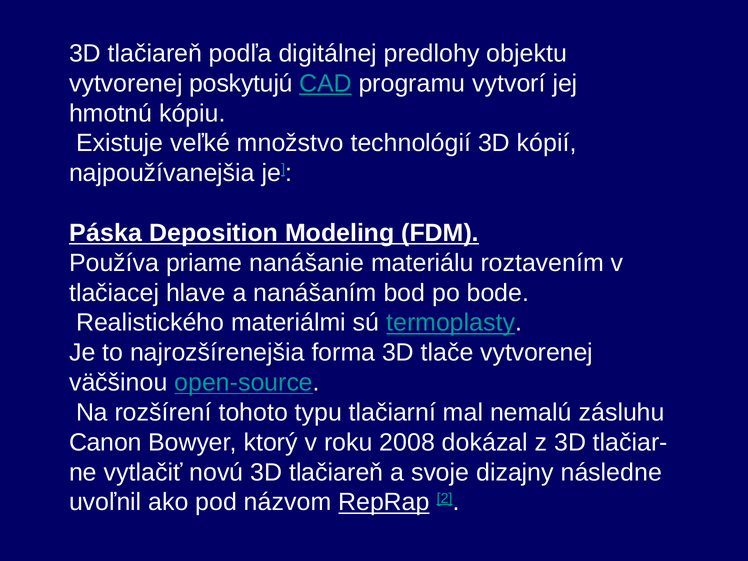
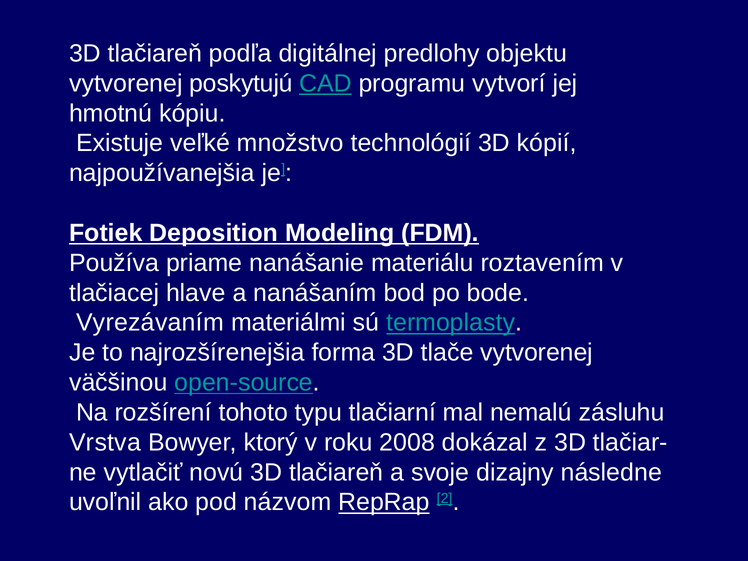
Páska: Páska -> Fotiek (106, 233)
Realistického: Realistického -> Vyrezávaním (150, 323)
Canon: Canon -> Vrstva (105, 442)
